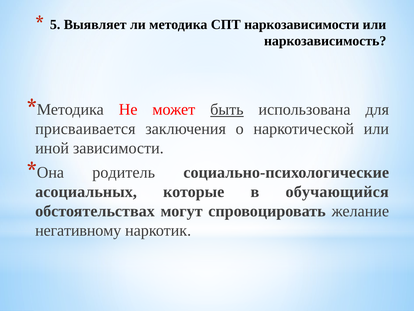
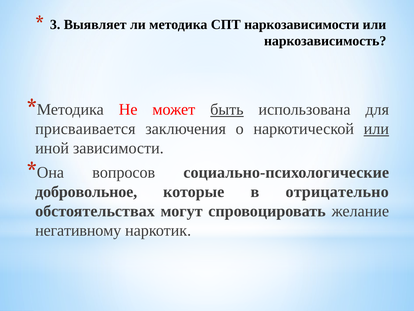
5: 5 -> 3 (55, 24)
или underline: none -> present (376, 129)
родитель: родитель -> вопросов (124, 172)
асоциальных: асоциальных -> добровольное (86, 191)
обучающийся: обучающийся -> отрицательно (337, 191)
